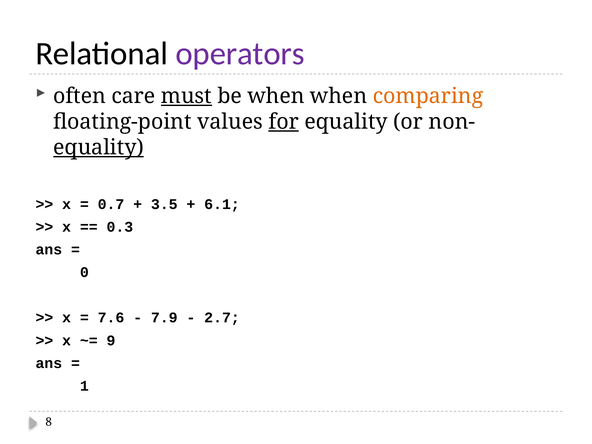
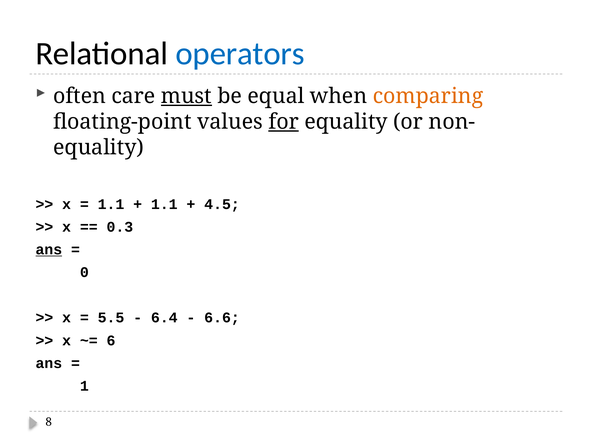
operators colour: purple -> blue (240, 54)
be when: when -> equal (276, 96)
equality underline: present -> none (98, 147)
0.7: 0.7 -> 1.1 (111, 204)
3.5: 3.5 -> 1.1 (164, 204)
6.1: 6.1 -> 4.5 (222, 204)
ans underline: none -> present (49, 250)
7.6: 7.6 -> 5.5 (111, 318)
7.9: 7.9 -> 6.4 (164, 318)
2.7: 2.7 -> 6.6 (222, 318)
9: 9 -> 6 (111, 340)
